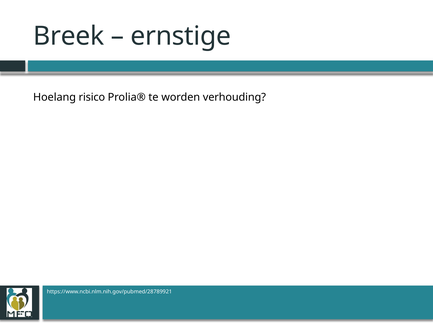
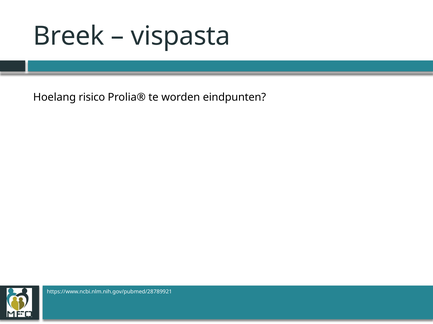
ernstige: ernstige -> vispasta (181, 36)
verhouding: verhouding -> eindpunten (234, 97)
